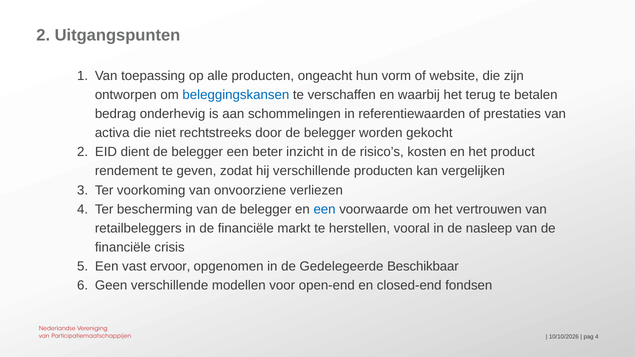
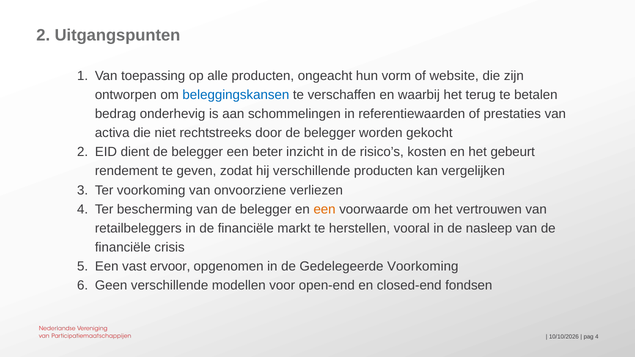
product: product -> gebeurt (513, 152)
een colour: blue -> orange (325, 209)
Gedelegeerde Beschikbaar: Beschikbaar -> Voorkoming (423, 266)
